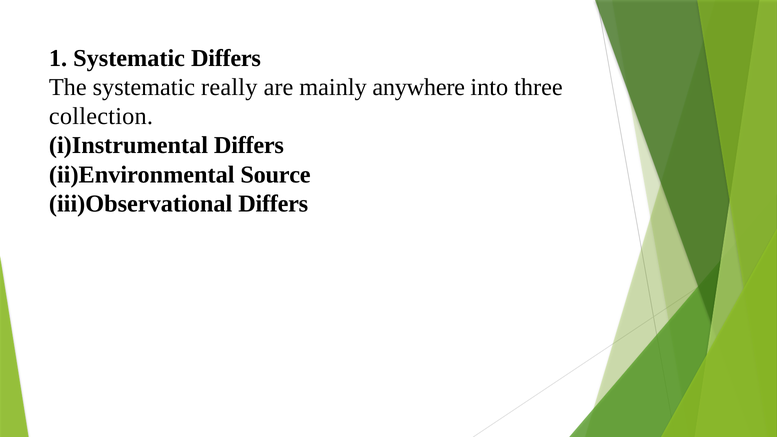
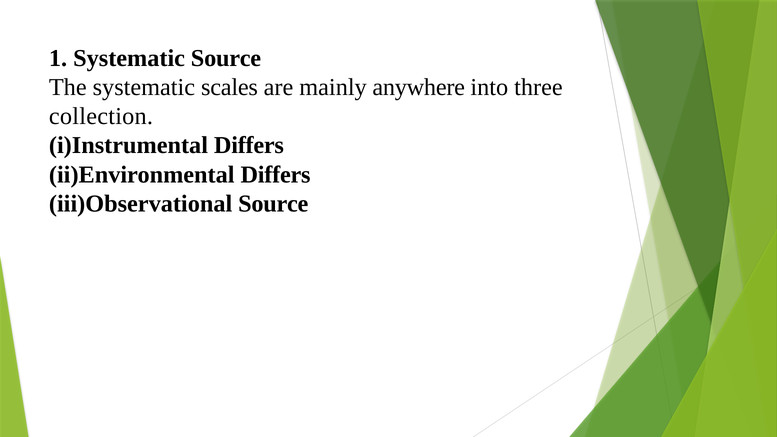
Systematic Differs: Differs -> Source (226, 58)
really: really -> scales (229, 87)
ii)Environmental Source: Source -> Differs (276, 175)
iii)Observational Differs: Differs -> Source (273, 204)
